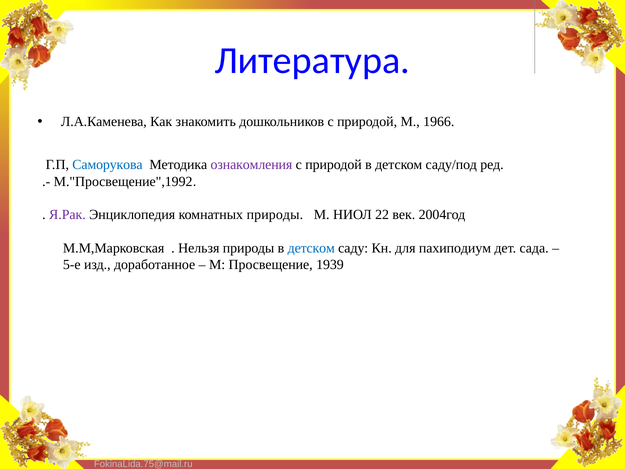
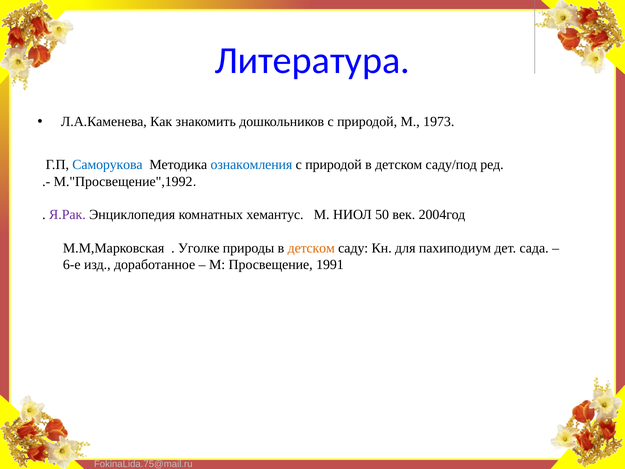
1966: 1966 -> 1973 (439, 122)
ознакомления colour: purple -> blue (251, 165)
комнатных природы: природы -> хемантус (275, 215)
22: 22 -> 50 (382, 215)
Нельзя: Нельзя -> Уголке (199, 248)
детском colour: blue -> orange (311, 248)
5-е: 5-е -> 6-е (72, 265)
1939: 1939 -> 1991 (330, 265)
